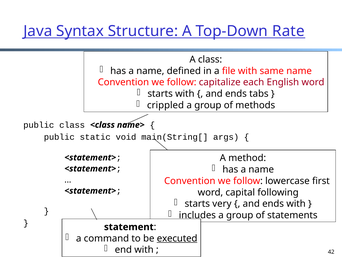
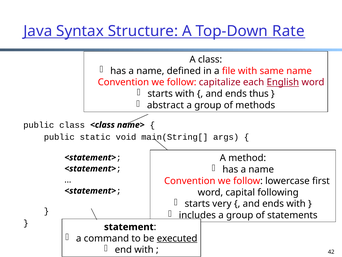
English underline: none -> present (283, 82)
tabs: tabs -> thus (259, 94)
crippled: crippled -> abstract (165, 105)
